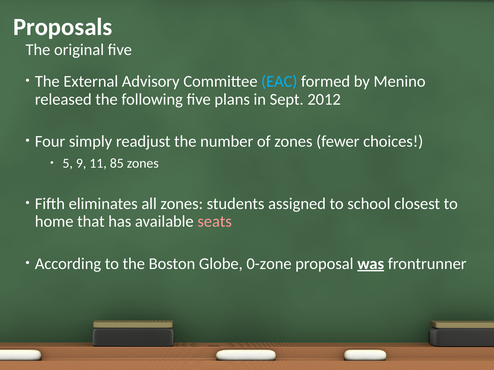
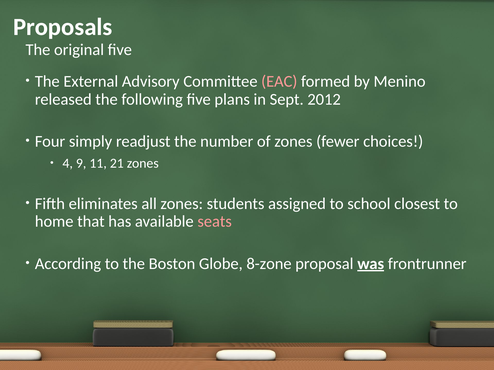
EAC colour: light blue -> pink (279, 82)
5: 5 -> 4 (68, 164)
85: 85 -> 21 (117, 164)
0-zone: 0-zone -> 8-zone (269, 264)
